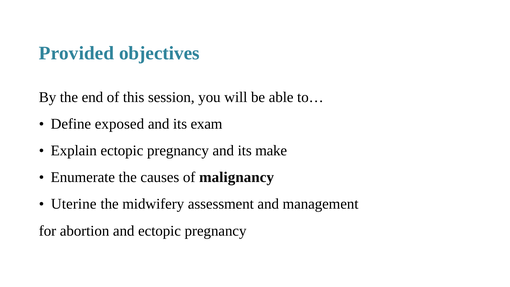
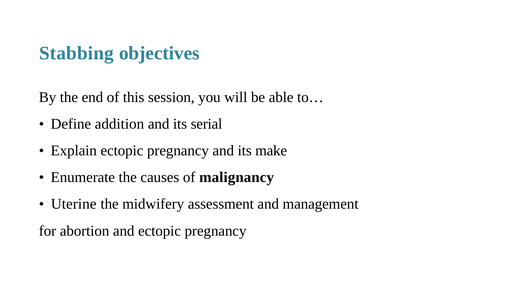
Provided: Provided -> Stabbing (76, 53)
exposed: exposed -> addition (119, 124)
exam: exam -> serial (206, 124)
